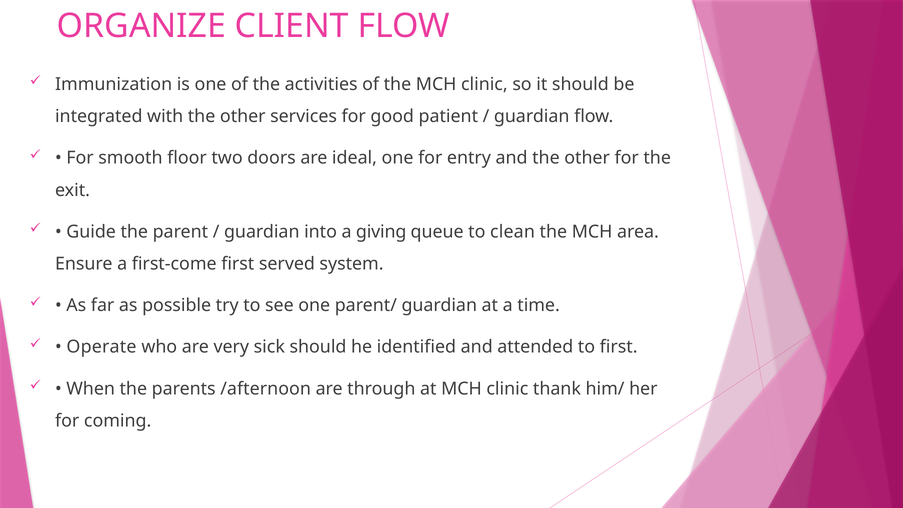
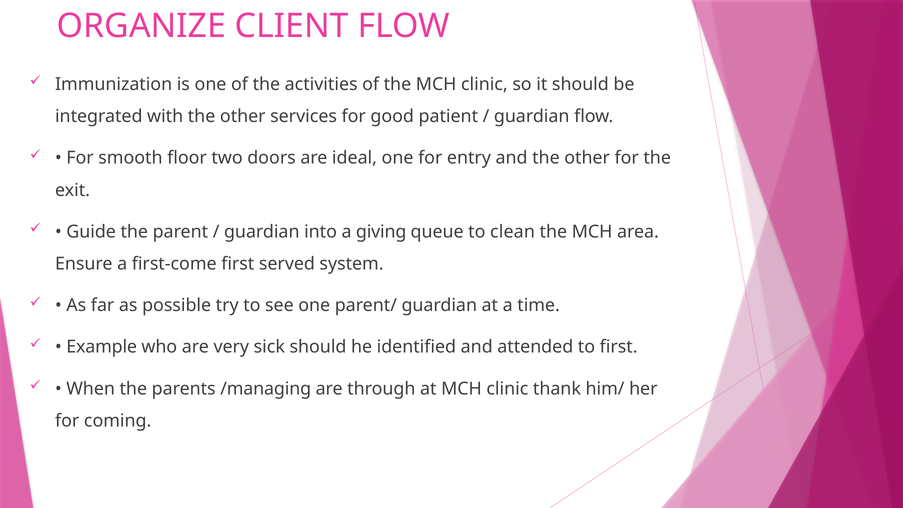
Operate: Operate -> Example (102, 347)
/afternoon: /afternoon -> /managing (266, 389)
